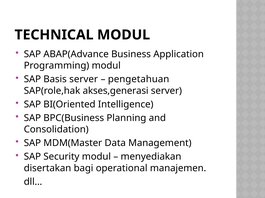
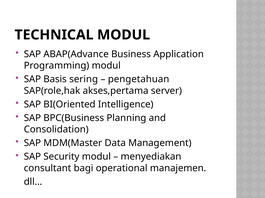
Basis server: server -> sering (84, 80)
akses,generasi: akses,generasi -> akses,pertama (116, 91)
disertakan: disertakan -> consultant (48, 169)
